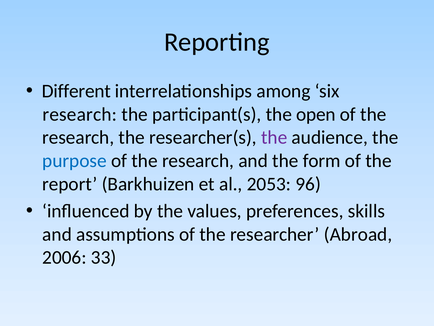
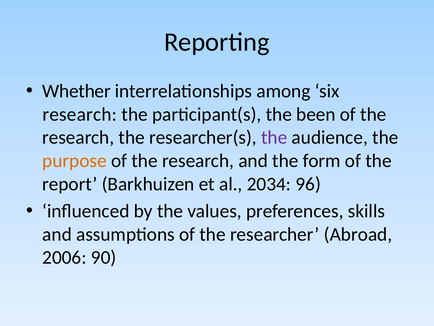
Different: Different -> Whether (76, 91)
open: open -> been (316, 114)
purpose colour: blue -> orange (75, 161)
2053: 2053 -> 2034 (269, 184)
33: 33 -> 90 (104, 257)
